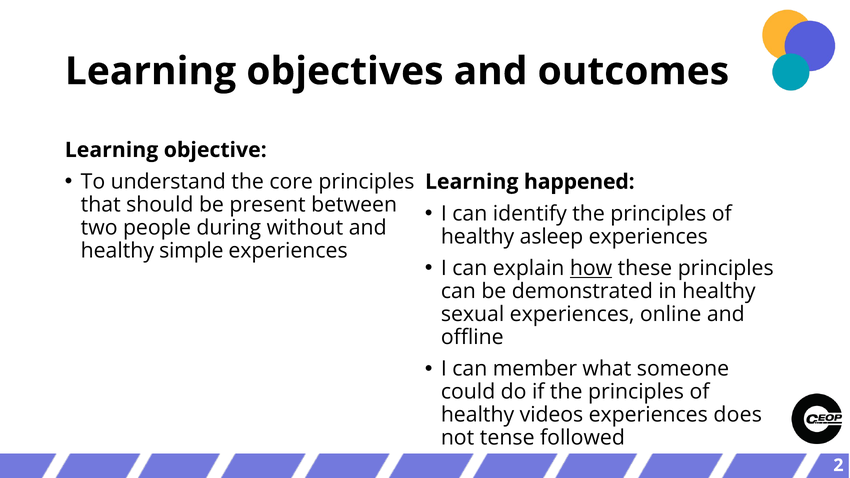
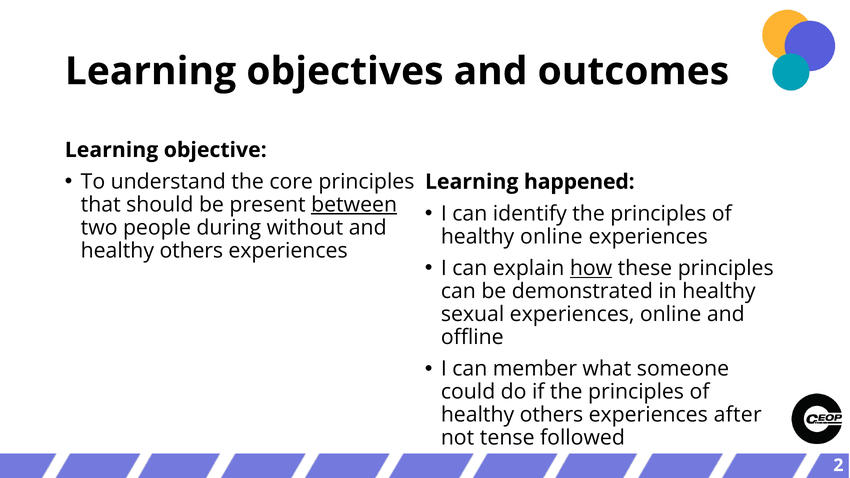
between underline: none -> present (354, 205)
healthy asleep: asleep -> online (551, 237)
simple: simple -> others (191, 251)
videos: videos -> others (551, 415)
does: does -> after (738, 415)
